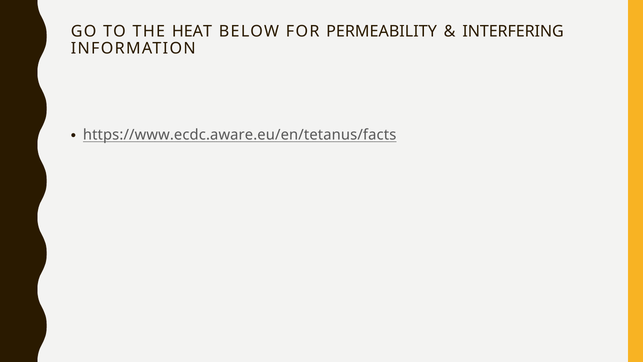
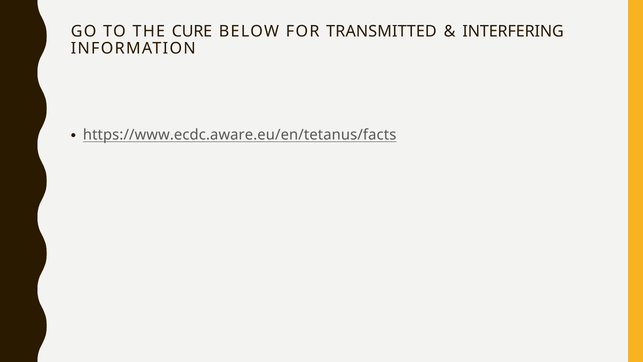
HEAT: HEAT -> CURE (192, 31)
PERMEABILITY: PERMEABILITY -> TRANSMITTED (381, 31)
